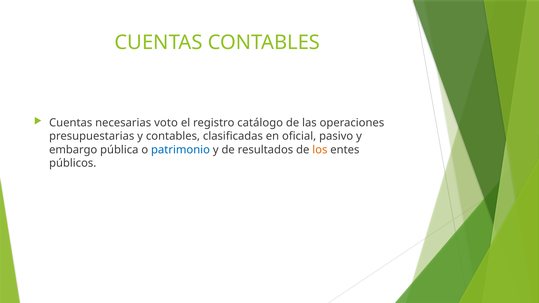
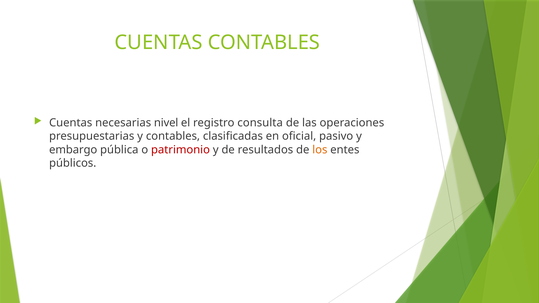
voto: voto -> nivel (166, 123)
catálogo: catálogo -> consulta (260, 123)
patrimonio colour: blue -> red (180, 150)
